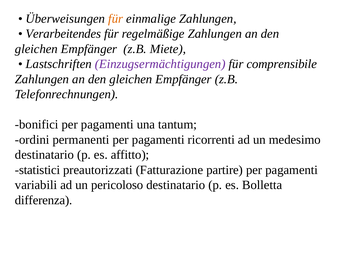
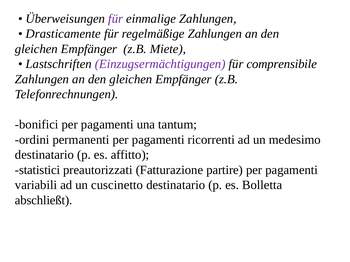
für colour: orange -> purple (116, 19)
Verarbeitendes: Verarbeitendes -> Drasticamente (63, 34)
pericoloso: pericoloso -> cuscinetto (117, 185)
differenza: differenza -> abschließt (44, 201)
